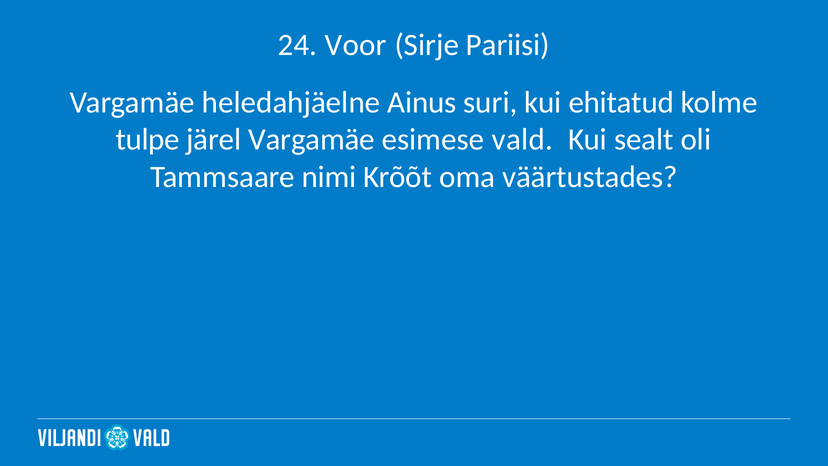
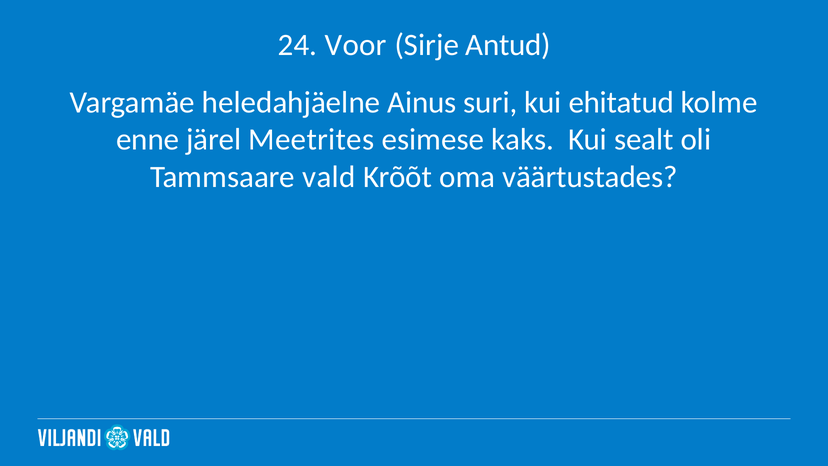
Pariisi: Pariisi -> Antud (508, 45)
tulpe: tulpe -> enne (148, 140)
järel Vargamäe: Vargamäe -> Meetrites (311, 140)
vald: vald -> kaks (523, 140)
nimi: nimi -> vald (329, 177)
